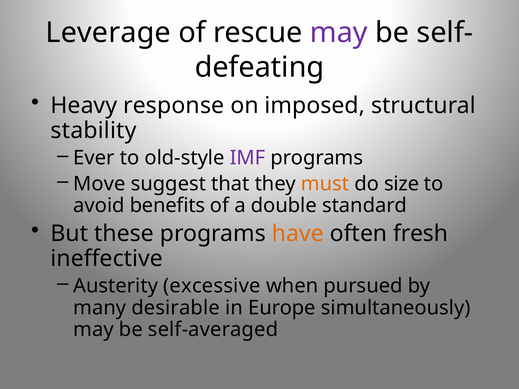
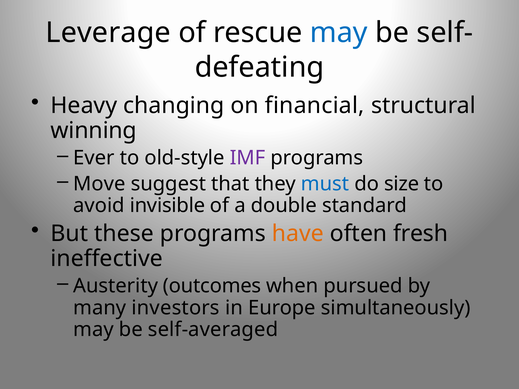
may colour: purple -> blue (339, 33)
response: response -> changing (174, 106)
imposed: imposed -> financial (315, 106)
stability: stability -> winning (94, 131)
must colour: orange -> blue (325, 184)
benefits: benefits -> invisible (167, 206)
excessive: excessive -> outcomes (212, 286)
desirable: desirable -> investors (176, 308)
